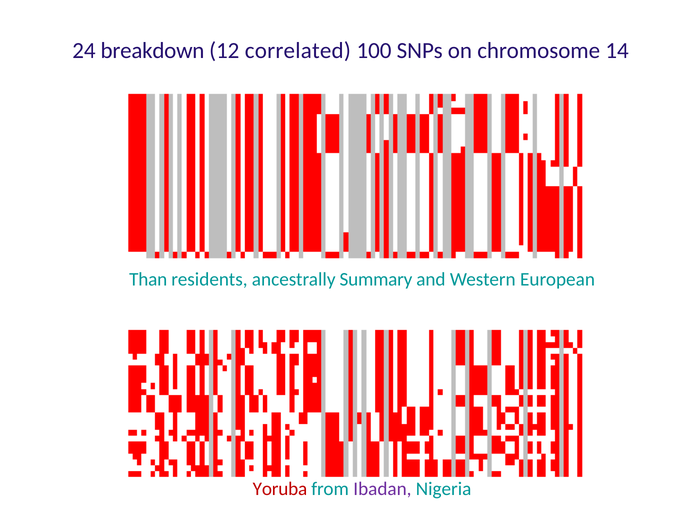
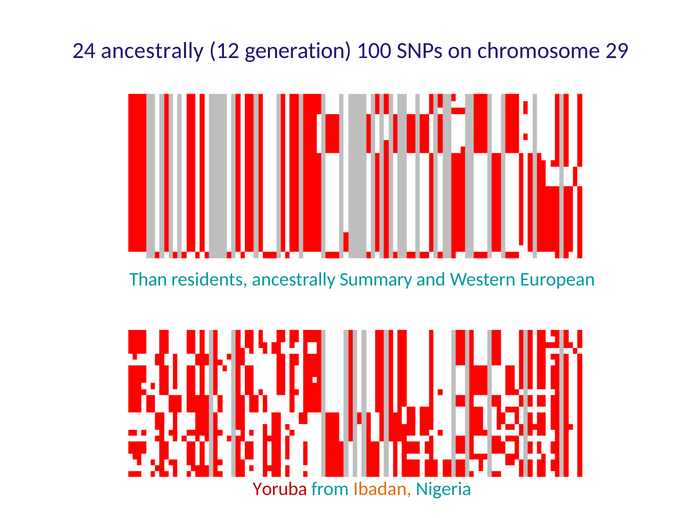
24 breakdown: breakdown -> ancestrally (152, 50)
correlated: correlated -> generation (298, 50)
14: 14 -> 29 (617, 50)
Ibadan colour: purple -> orange (382, 488)
